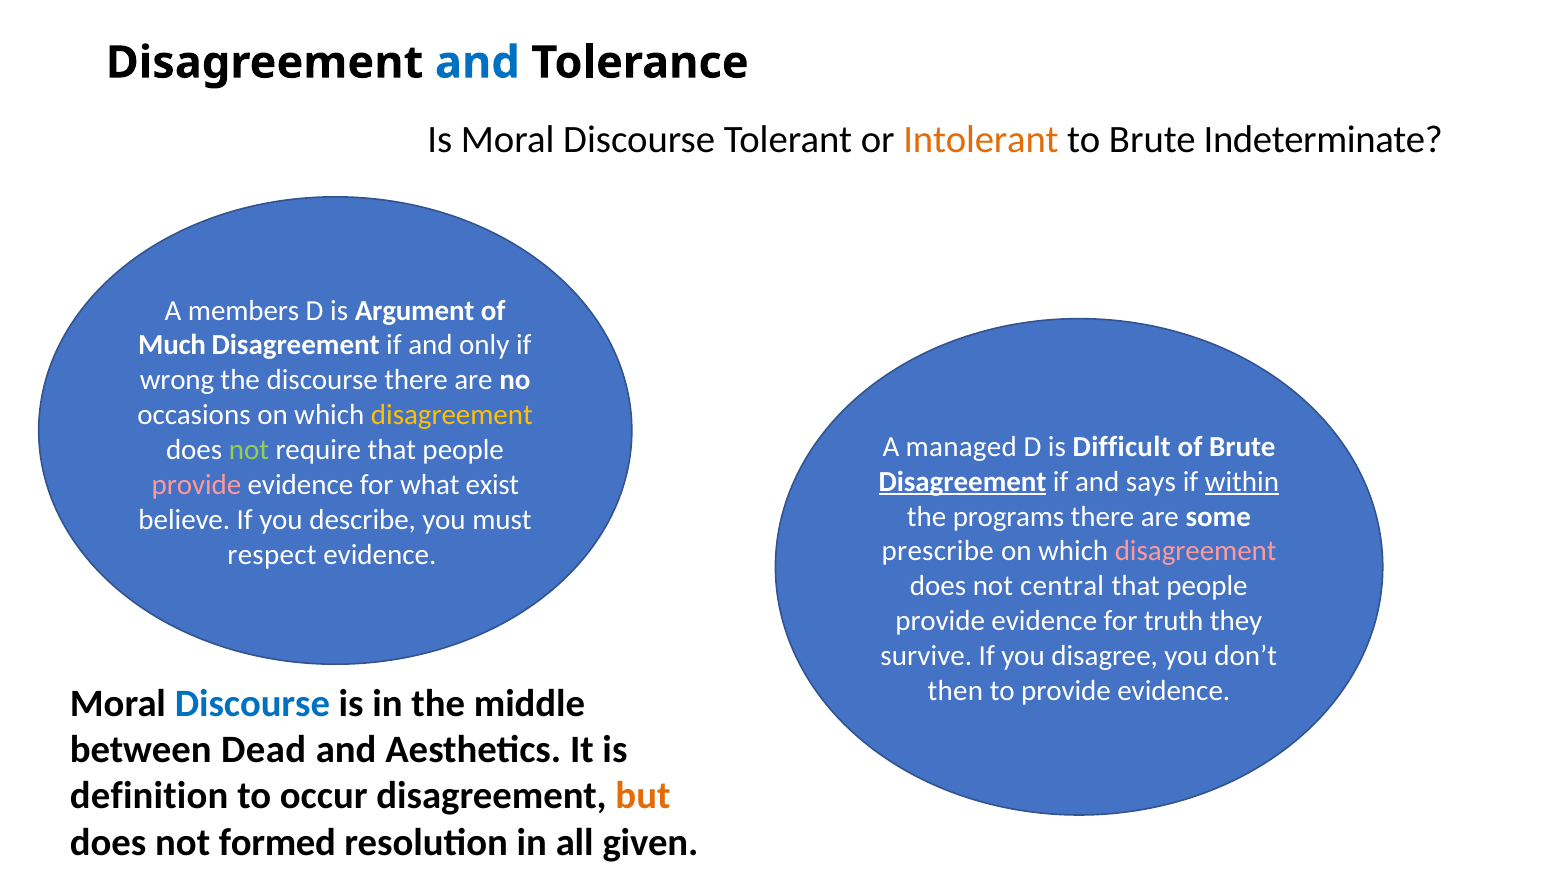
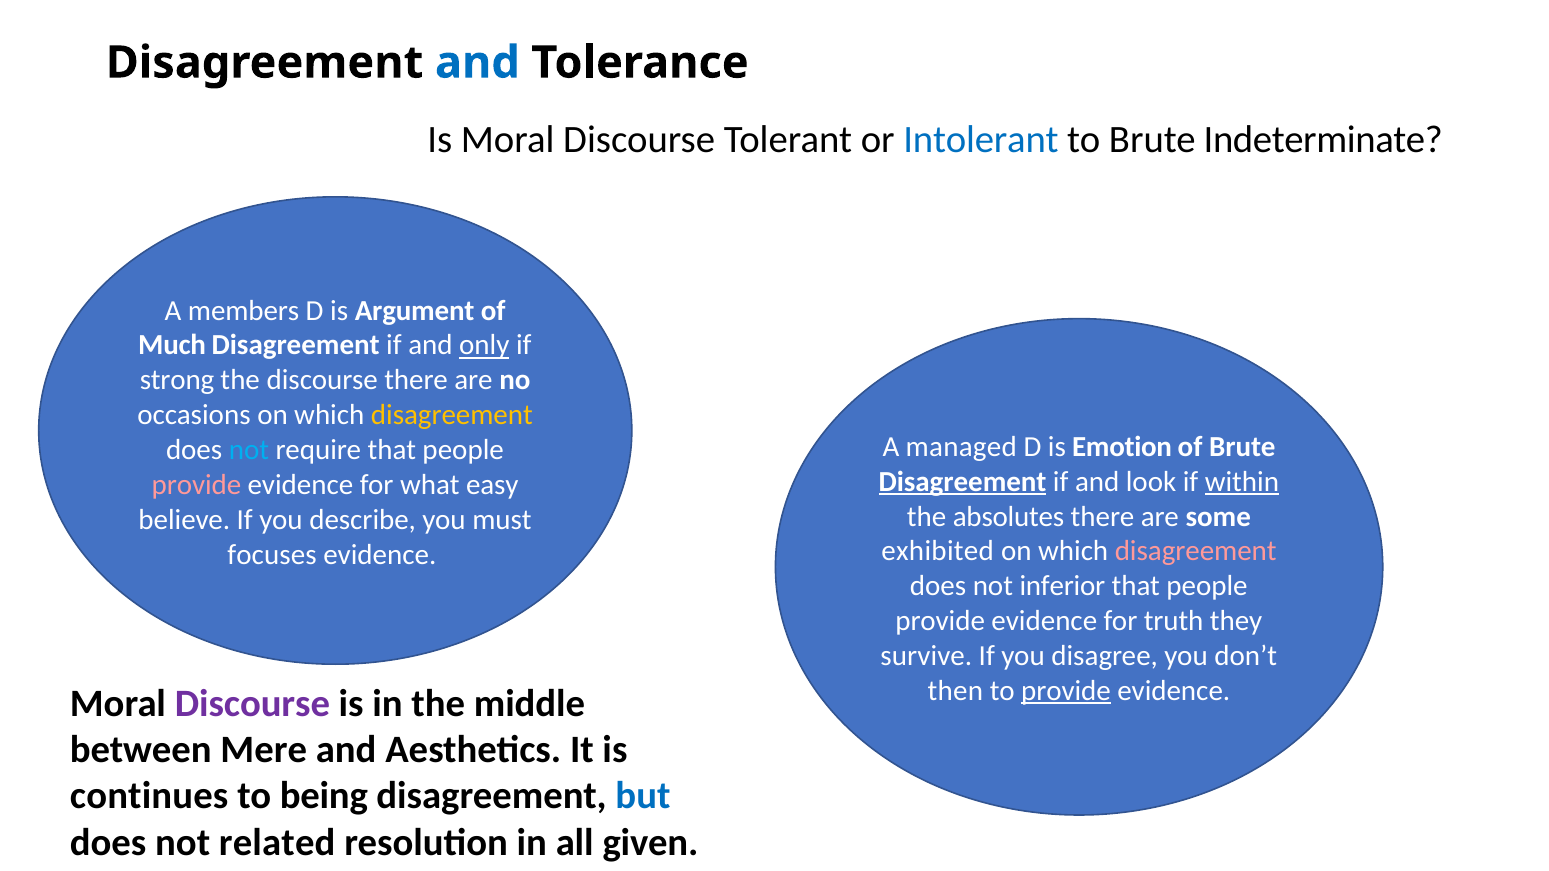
Intolerant colour: orange -> blue (981, 140)
only underline: none -> present (484, 346)
wrong: wrong -> strong (177, 380)
Difficult: Difficult -> Emotion (1122, 447)
not colour: light green -> light blue (249, 450)
says: says -> look (1151, 482)
exist: exist -> easy (492, 485)
programs: programs -> absolutes (1009, 517)
prescribe: prescribe -> exhibited (938, 552)
respect: respect -> focuses (272, 555)
central: central -> inferior (1062, 586)
provide underline: none -> present (1066, 691)
Discourse colour: blue -> purple (252, 704)
Dead: Dead -> Mere (264, 750)
definition: definition -> continues (149, 796)
occur: occur -> being (324, 796)
but colour: orange -> blue (643, 796)
formed: formed -> related (277, 843)
